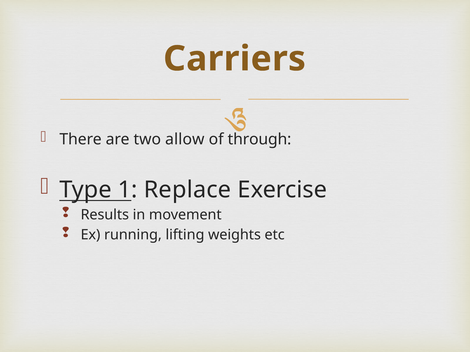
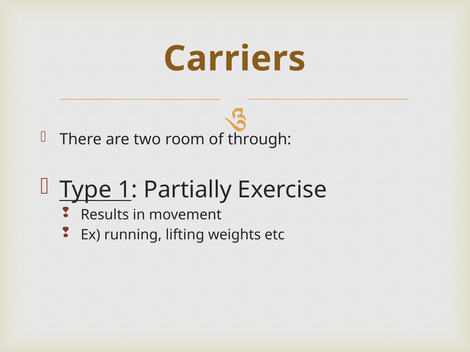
allow: allow -> room (185, 139)
Replace: Replace -> Partially (188, 190)
